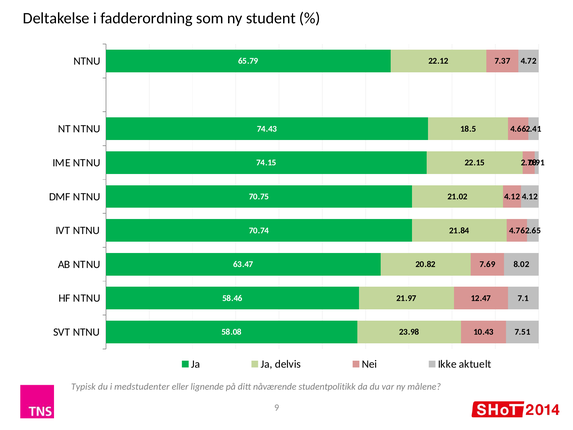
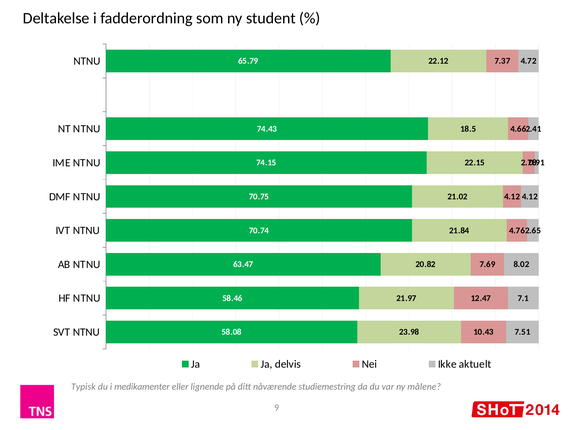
medstudenter: medstudenter -> medikamenter (142, 387)
studentpolitikk: studentpolitikk -> studiemestring (327, 387)
